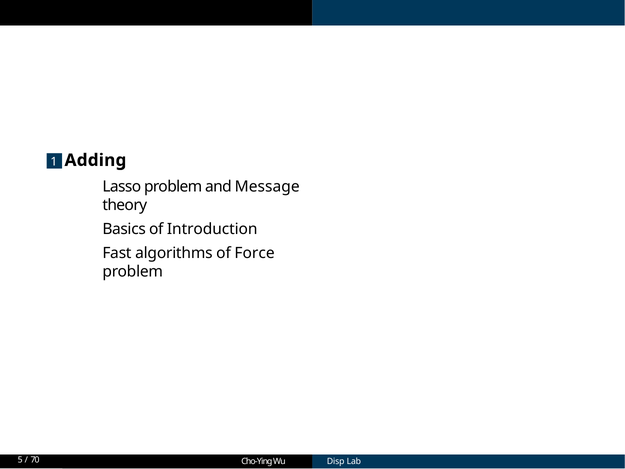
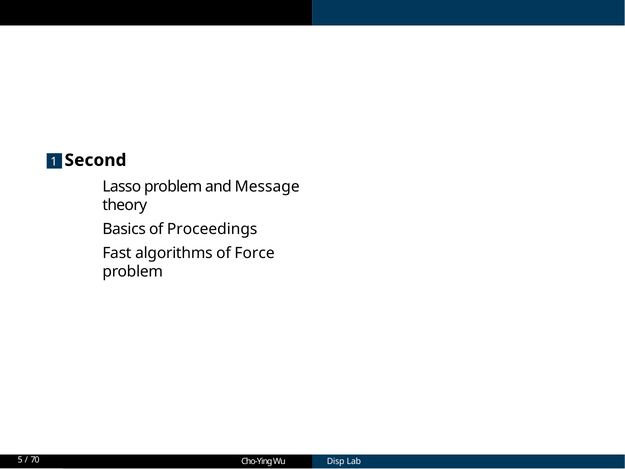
Adding: Adding -> Second (96, 160)
Introduction: Introduction -> Proceedings (212, 229)
